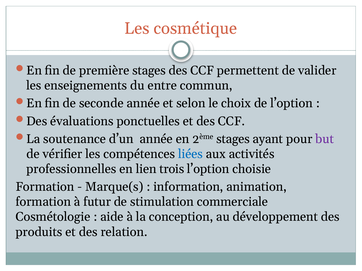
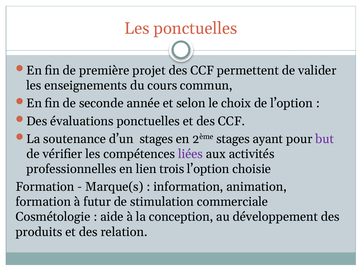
Les cosmétique: cosmétique -> ponctuelles (195, 29)
première stages: stages -> projet (149, 71)
entre: entre -> cours (162, 86)
d’un année: année -> stages (156, 139)
liées colour: blue -> purple (190, 154)
